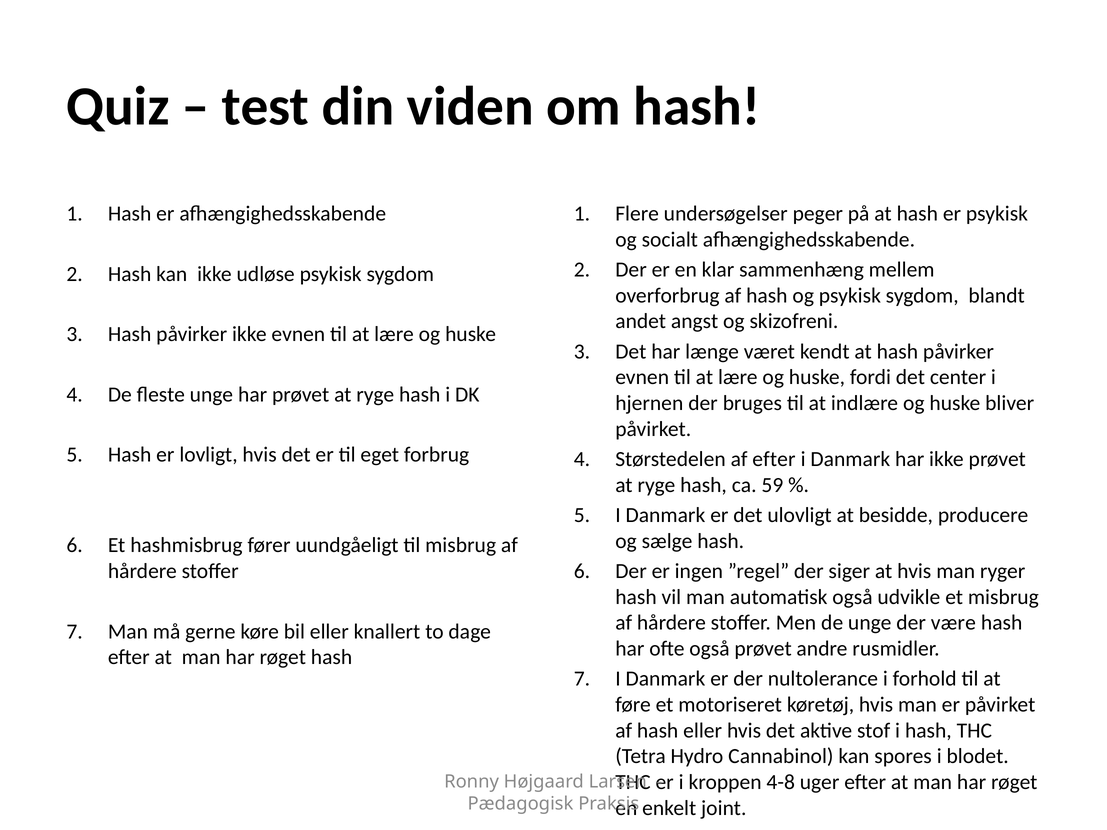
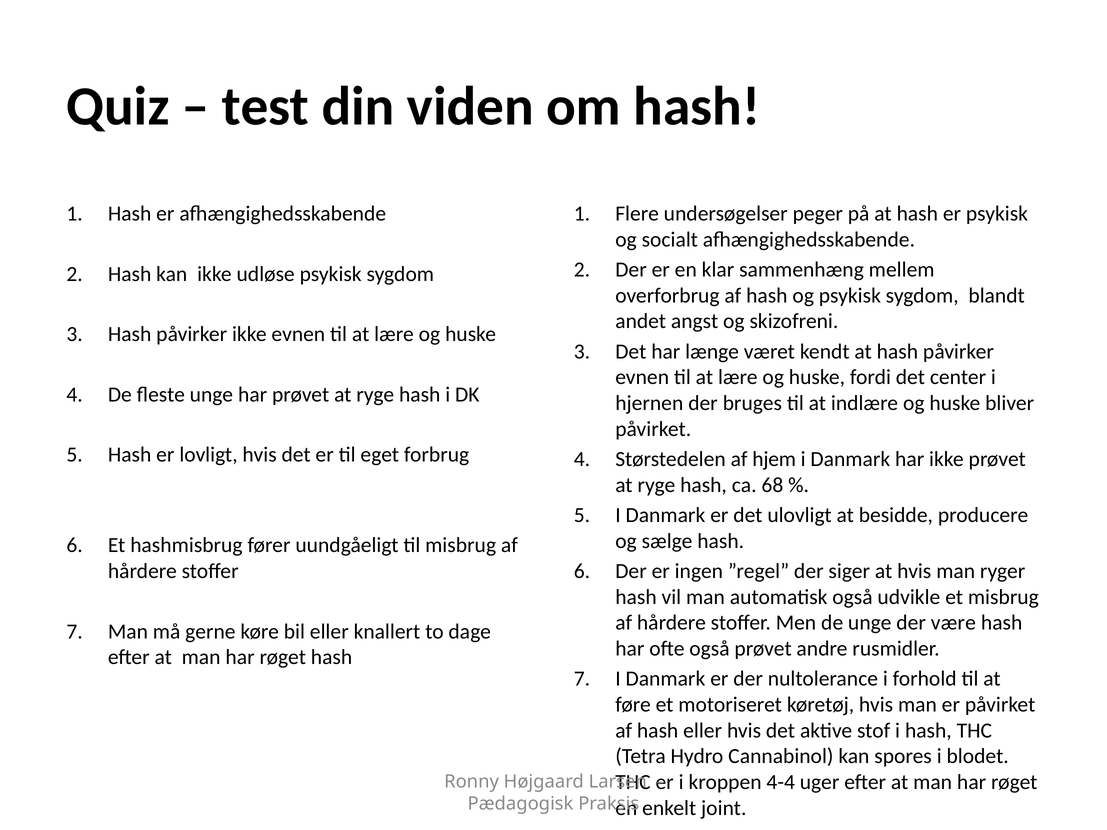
af efter: efter -> hjem (774, 459)
59: 59 -> 68 (772, 485)
4-8: 4-8 -> 4-4 (781, 782)
